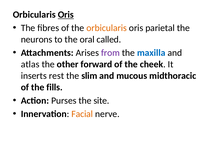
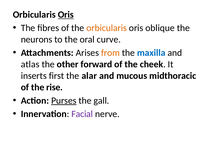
parietal: parietal -> oblique (160, 28)
called: called -> curve (109, 39)
from colour: purple -> orange (110, 53)
rest: rest -> first (56, 76)
slim: slim -> alar (89, 76)
fills: fills -> rise (55, 87)
Purses underline: none -> present (64, 100)
site: site -> gall (101, 100)
Facial colour: orange -> purple (82, 114)
